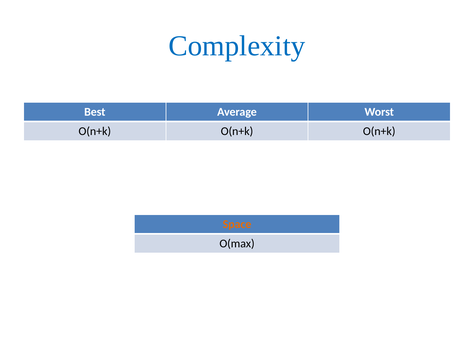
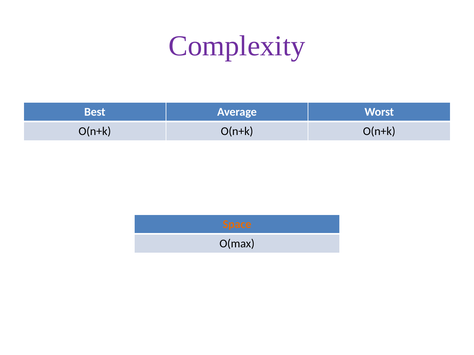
Complexity colour: blue -> purple (237, 46)
